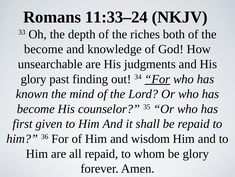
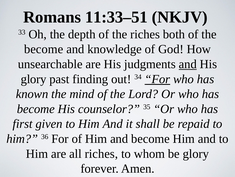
11:33–24: 11:33–24 -> 11:33–51 (116, 17)
and underline: none -> present (188, 64)
and wisdom: wisdom -> become (150, 138)
all repaid: repaid -> riches (101, 153)
